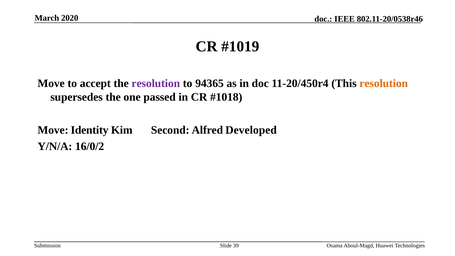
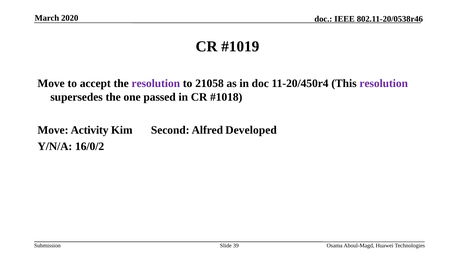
94365: 94365 -> 21058 (210, 83)
resolution colour: orange -> purple (384, 83)
Identity: Identity -> Activity (90, 130)
